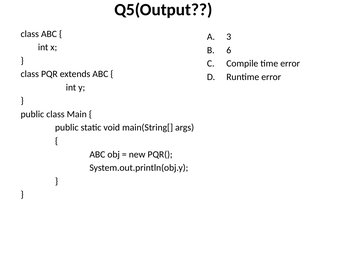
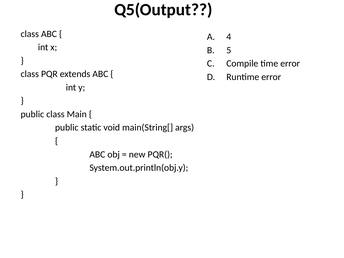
3: 3 -> 4 (229, 37)
6: 6 -> 5 (229, 50)
